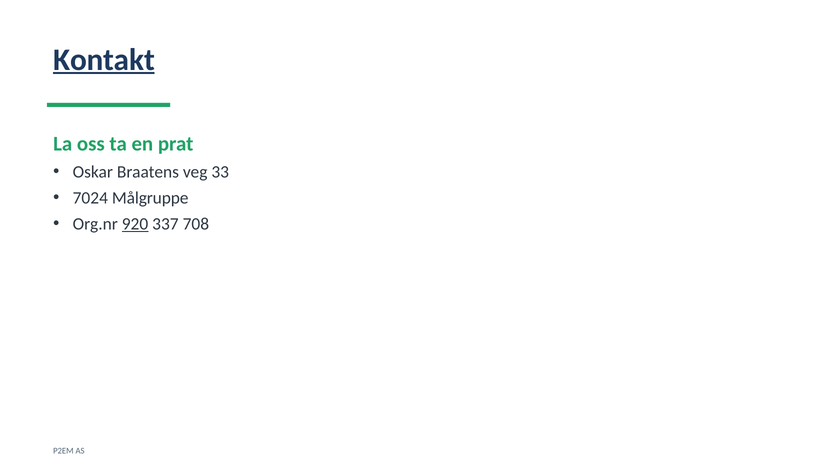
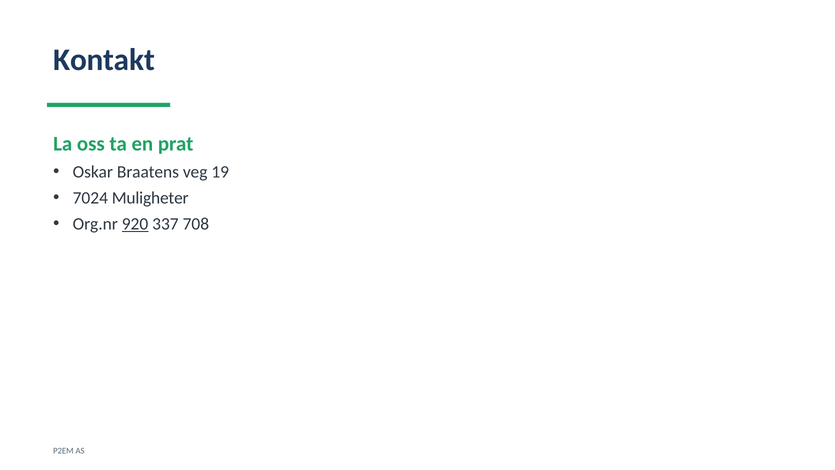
Kontakt underline: present -> none (104, 60)
33: 33 -> 19 (220, 172)
Målgruppe: Målgruppe -> Muligheter (150, 198)
